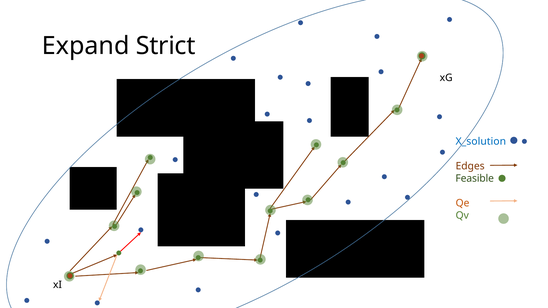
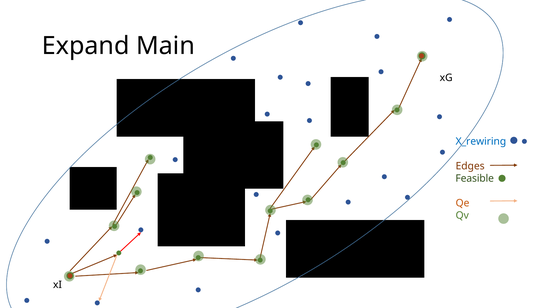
Strict: Strict -> Main (166, 46)
X_solution: X_solution -> X_rewiring (481, 142)
